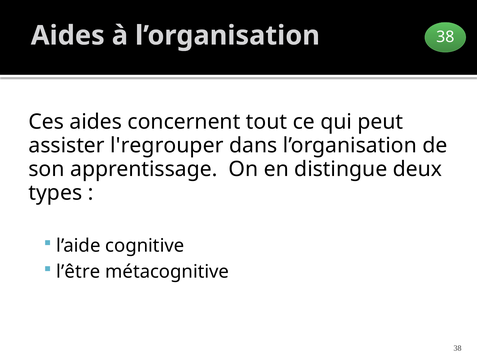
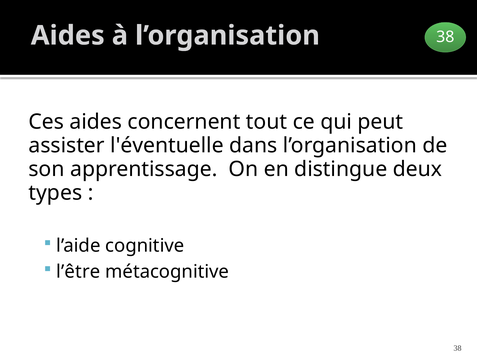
l'regrouper: l'regrouper -> l'éventuelle (167, 145)
